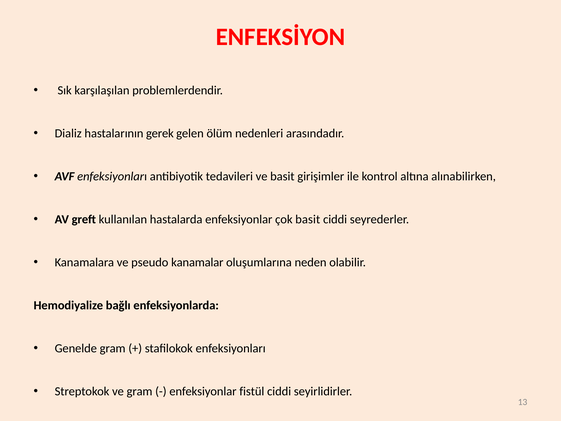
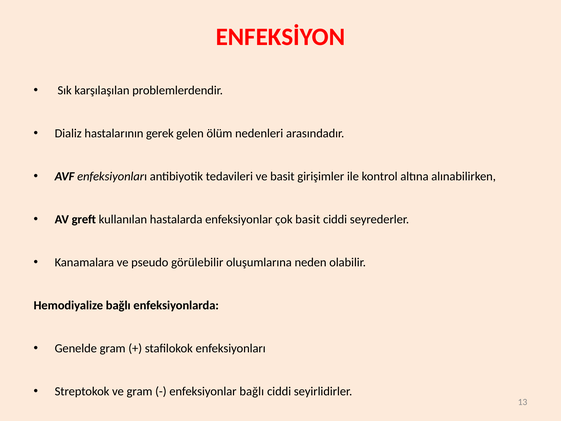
kanamalar: kanamalar -> görülebilir (197, 262)
enfeksiyonlar fistül: fistül -> bağlı (252, 391)
